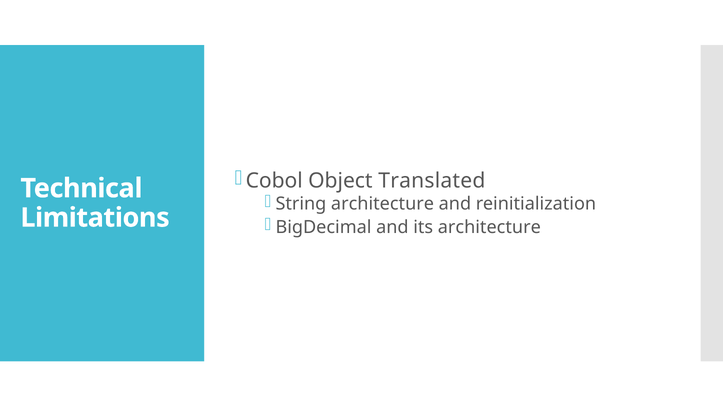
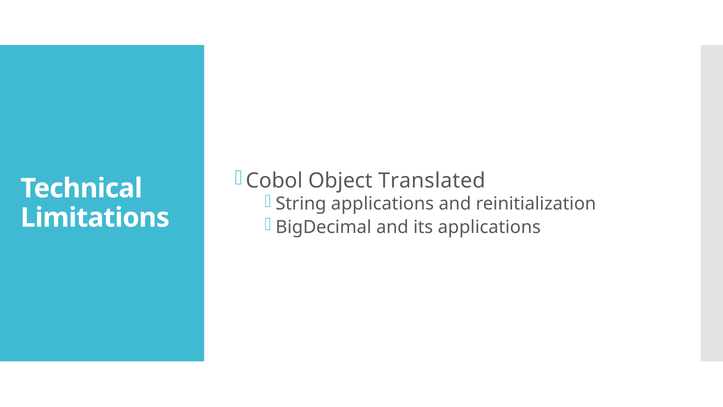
String architecture: architecture -> applications (382, 204)
its architecture: architecture -> applications (489, 227)
